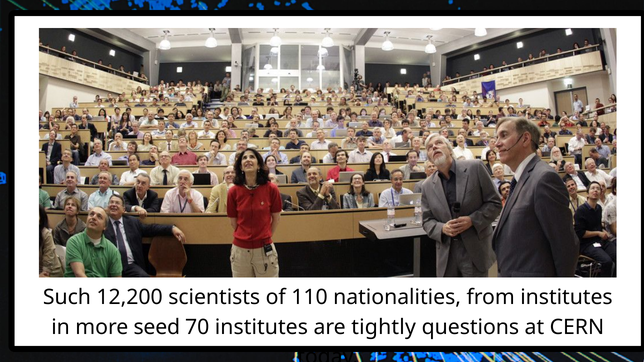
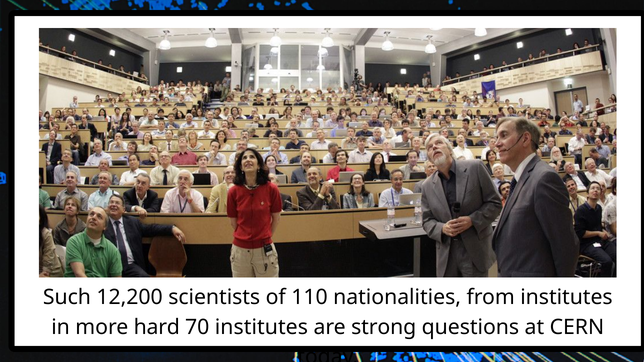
seed: seed -> hard (157, 327)
tightly: tightly -> strong (384, 327)
